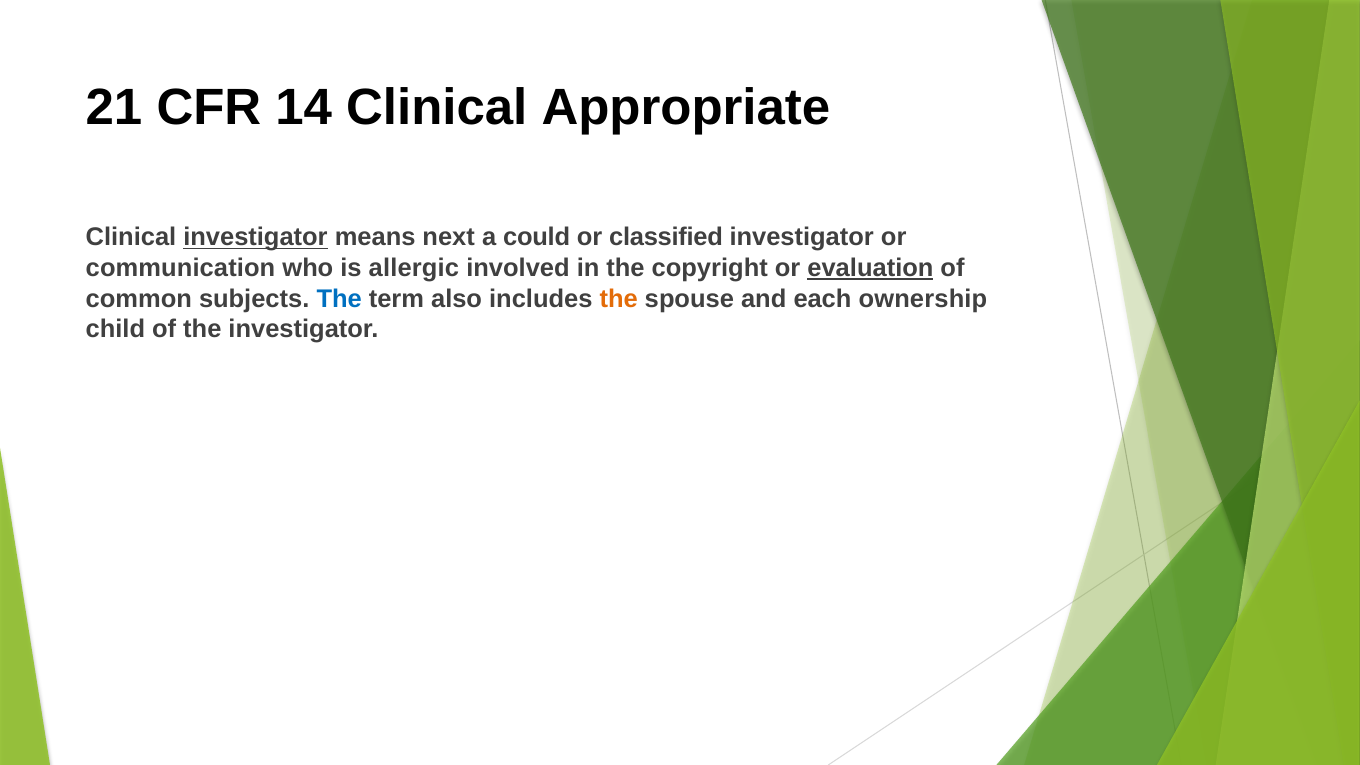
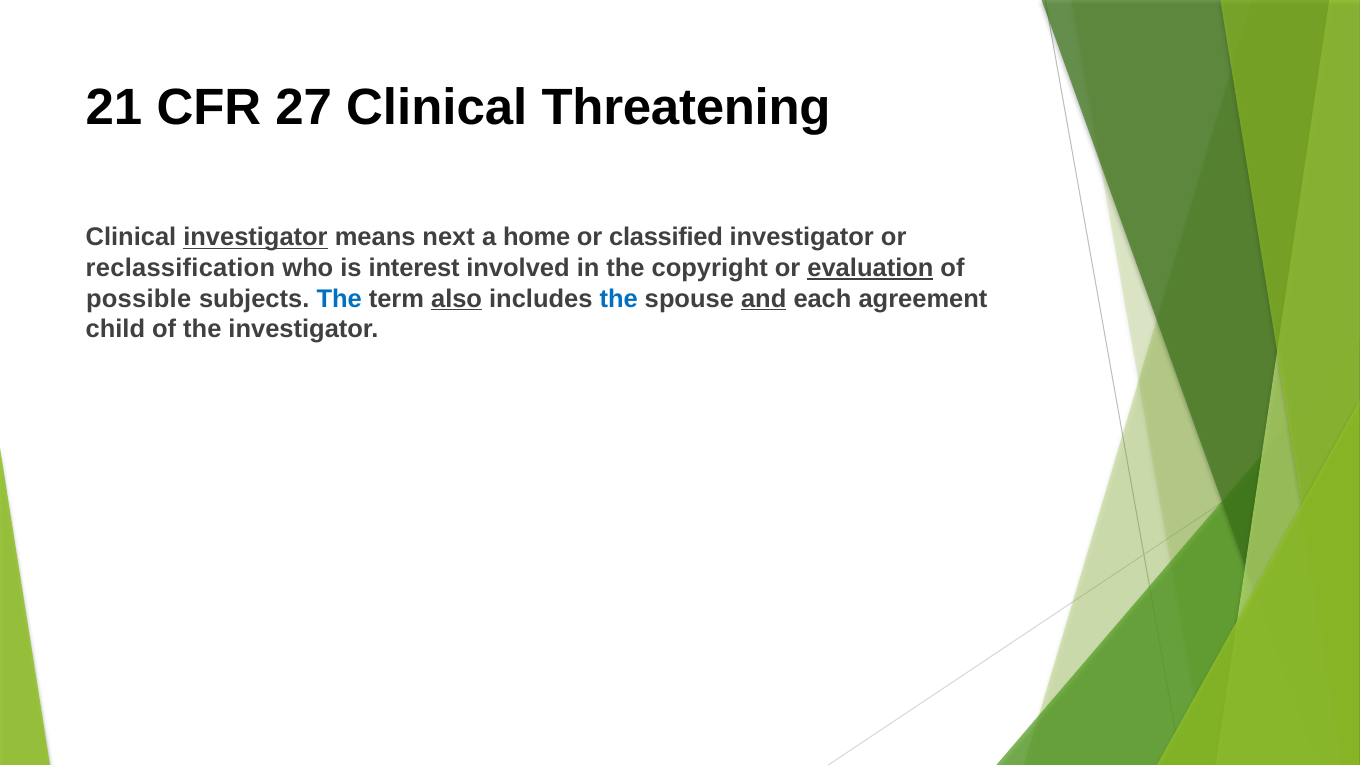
14: 14 -> 27 (304, 107)
Appropriate: Appropriate -> Threatening (686, 107)
could: could -> home (537, 238)
communication: communication -> reclassification (180, 268)
allergic: allergic -> interest (414, 268)
common: common -> possible (139, 299)
also underline: none -> present (457, 299)
the colour: orange -> blue (619, 299)
and underline: none -> present (764, 299)
ownership: ownership -> agreement (923, 299)
